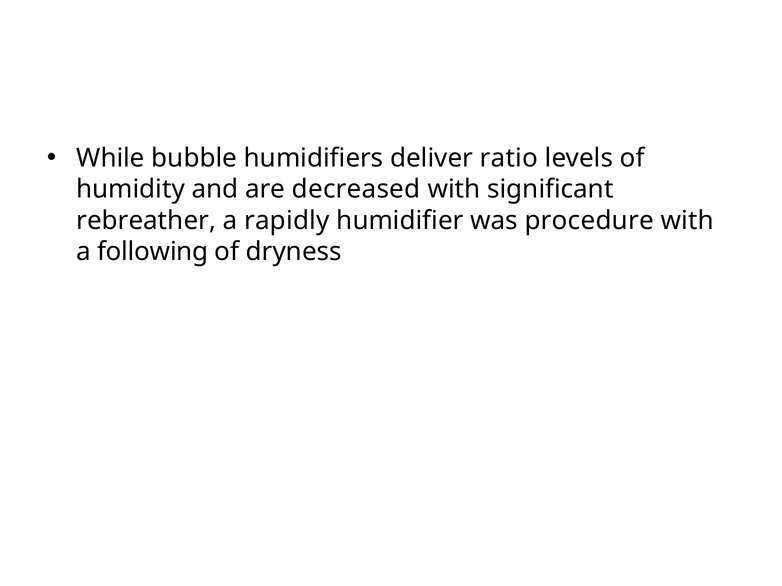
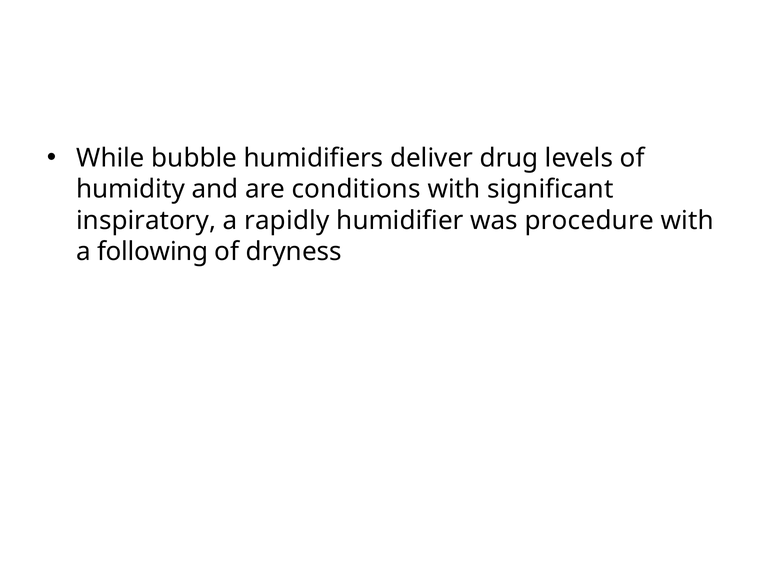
ratio: ratio -> drug (509, 158)
decreased: decreased -> conditions (356, 190)
rebreather: rebreather -> inspiratory (146, 221)
